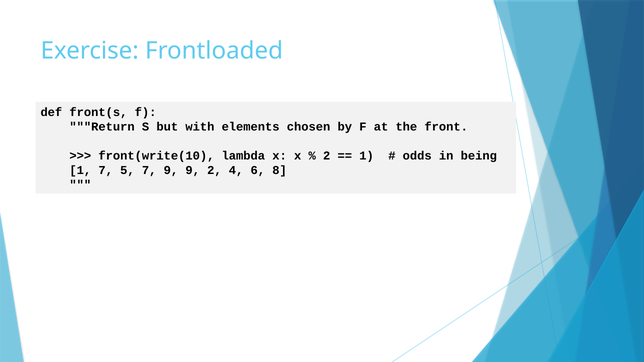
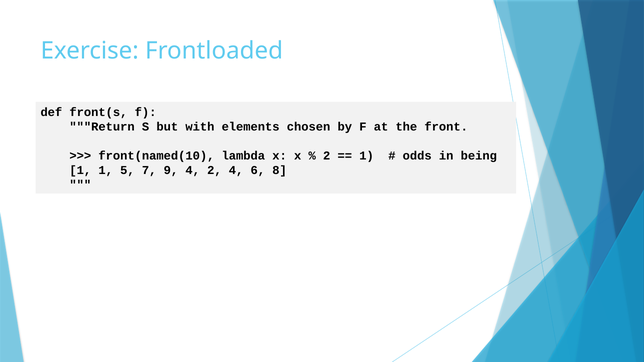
front(write(10: front(write(10 -> front(named(10 (156, 156)
1 7: 7 -> 1 (106, 170)
9 9: 9 -> 4 (193, 170)
